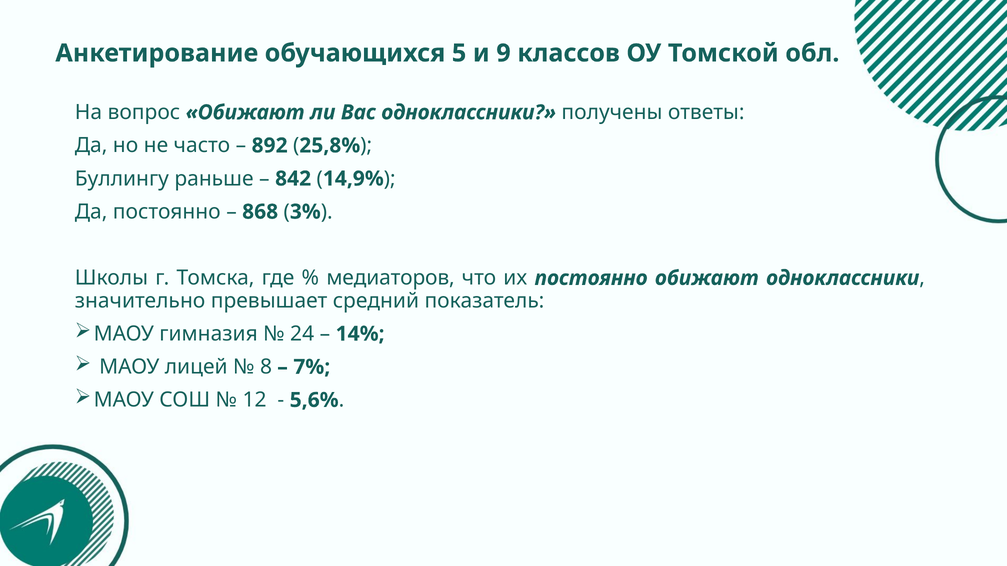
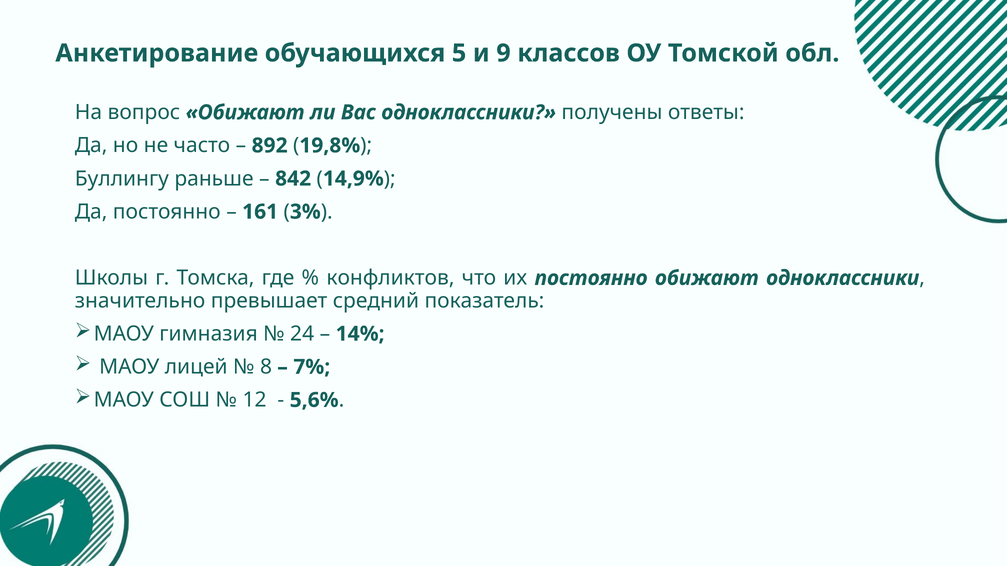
25,8%: 25,8% -> 19,8% (330, 146)
868: 868 -> 161 (260, 212)
медиаторов: медиаторов -> конфликтов (390, 278)
